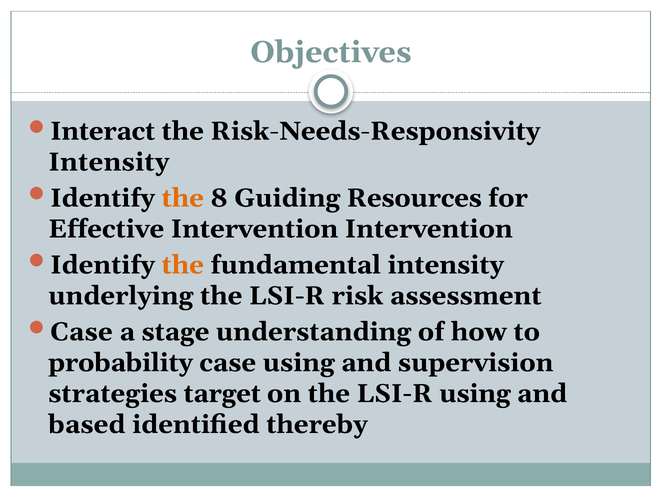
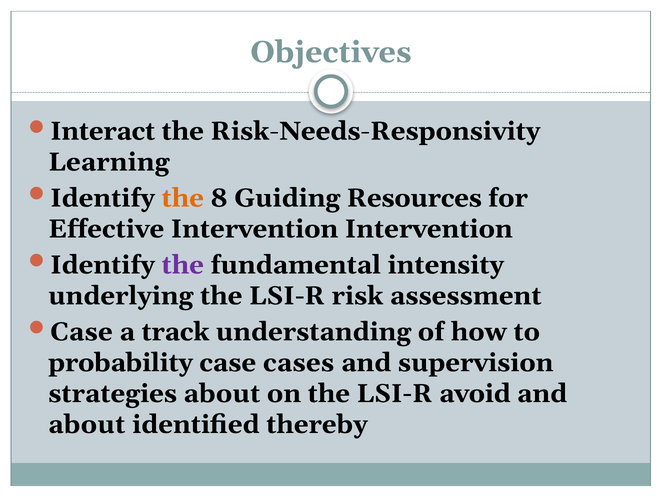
Intensity: Intensity -> Learning (109, 162)
the colour: orange -> purple (183, 265)
stage: stage -> track (175, 331)
case using: using -> cases (299, 362)
strategies target: target -> about (222, 393)
LSI-R using: using -> avoid (475, 393)
based: based -> about (87, 424)
